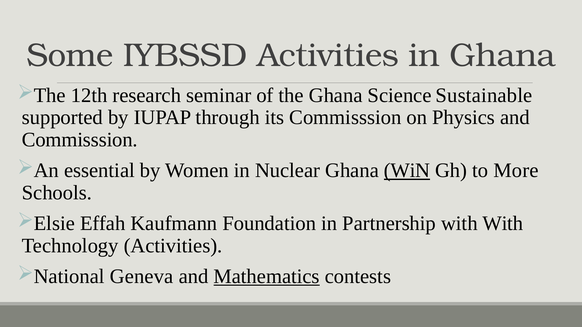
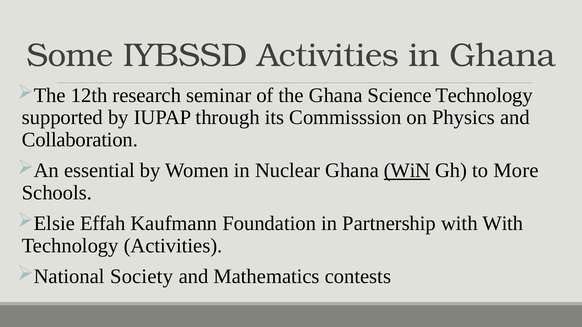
Science Sustainable: Sustainable -> Technology (484, 95)
Commisssion: Commisssion -> Collaboration (80, 140)
Geneva: Geneva -> Society (142, 277)
Mathematics underline: present -> none (267, 277)
